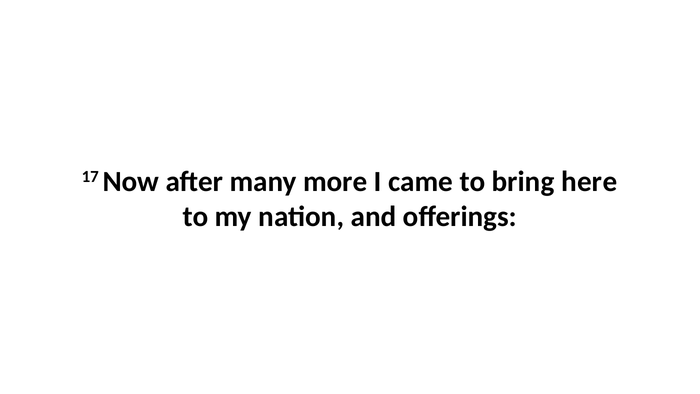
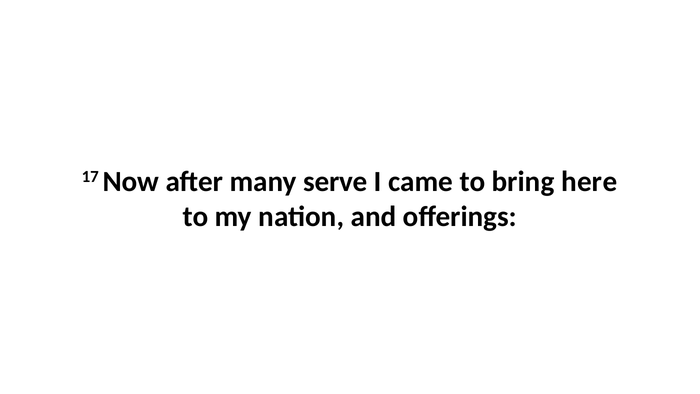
more: more -> serve (335, 181)
